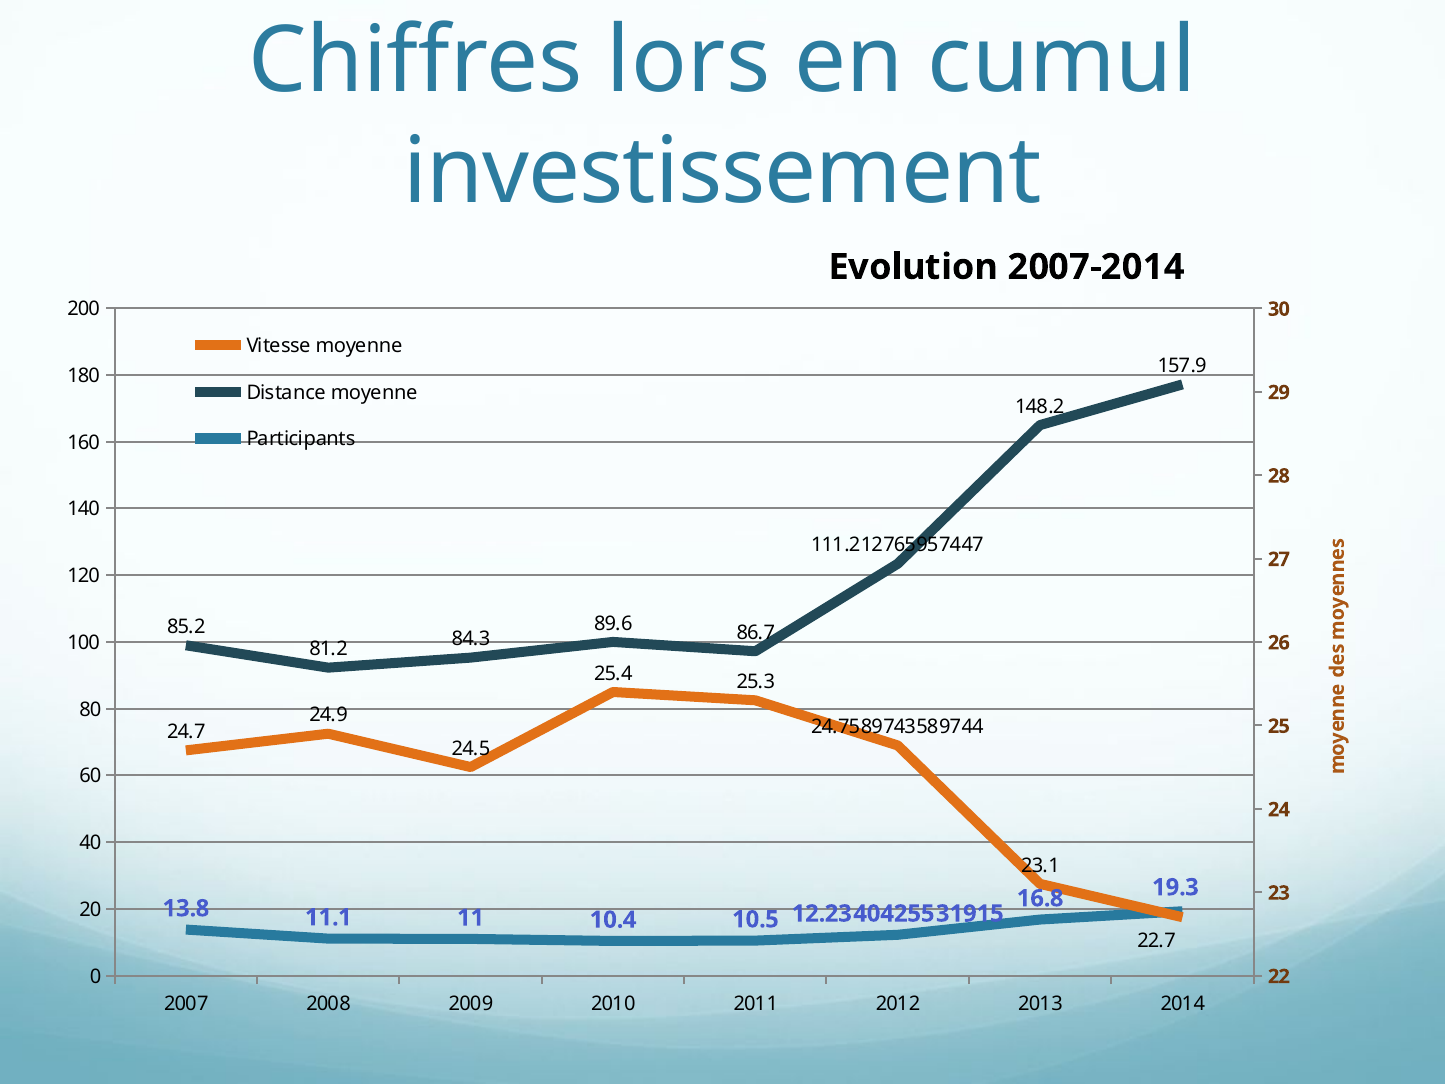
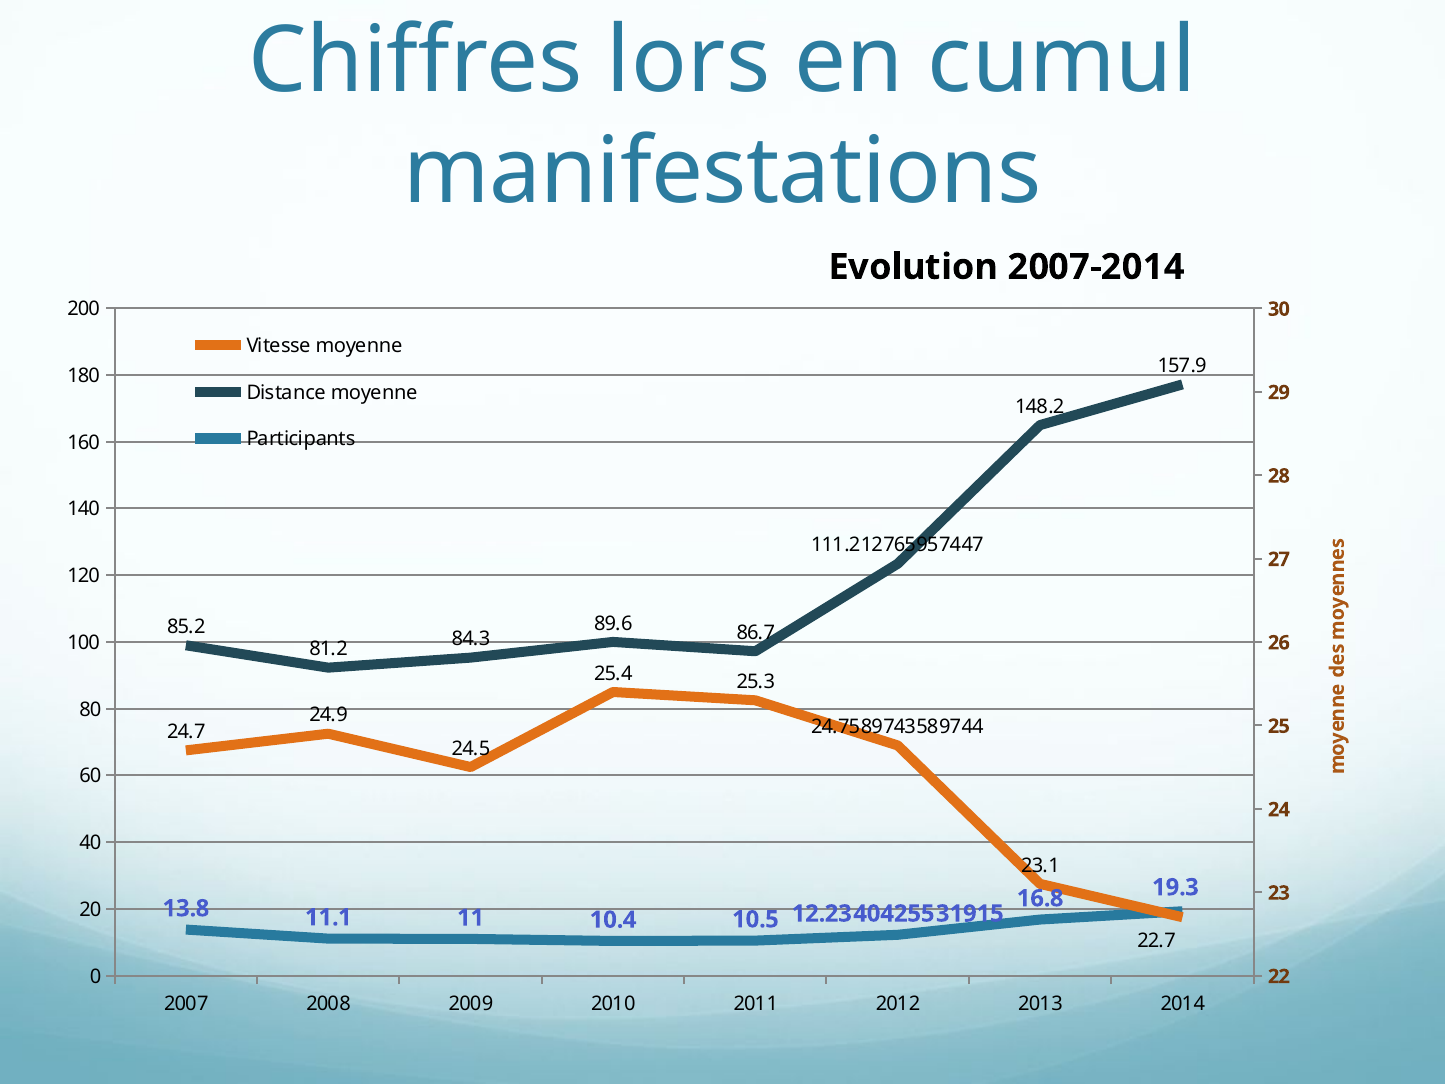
investissement: investissement -> manifestations (723, 172)
